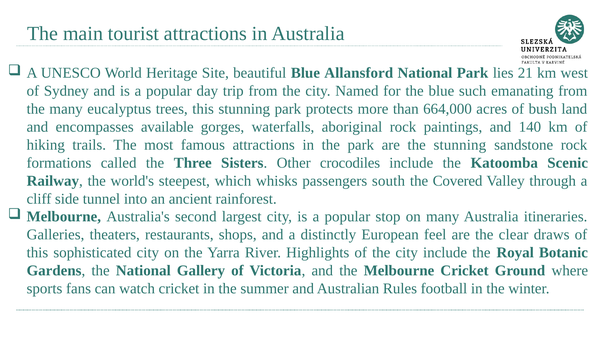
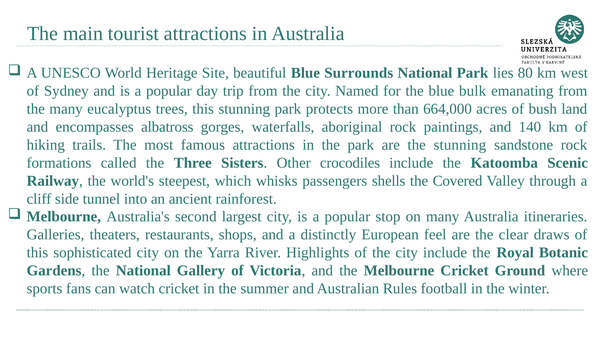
Allansford: Allansford -> Surrounds (359, 73)
21: 21 -> 80 (525, 73)
such: such -> bulk (473, 91)
available: available -> albatross (167, 127)
south: south -> shells (389, 181)
